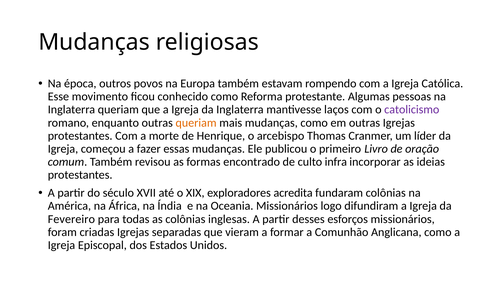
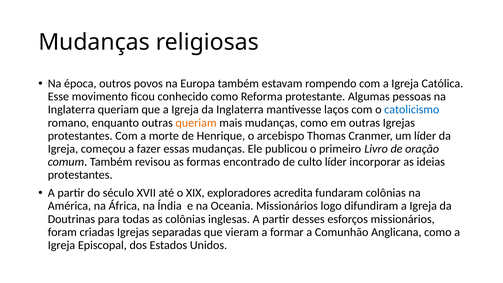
catolicismo colour: purple -> blue (412, 110)
culto infra: infra -> líder (336, 162)
Fevereiro: Fevereiro -> Doutrinas (71, 219)
